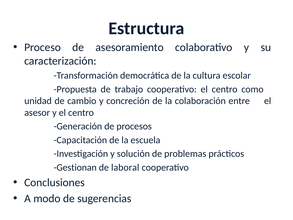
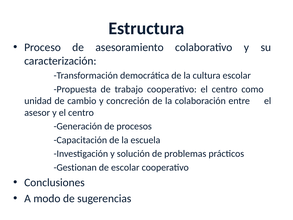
de laboral: laboral -> escolar (125, 167)
